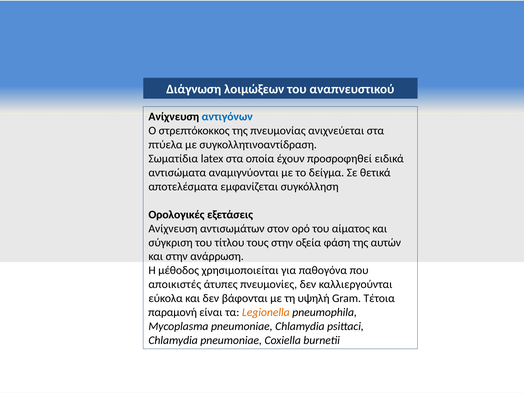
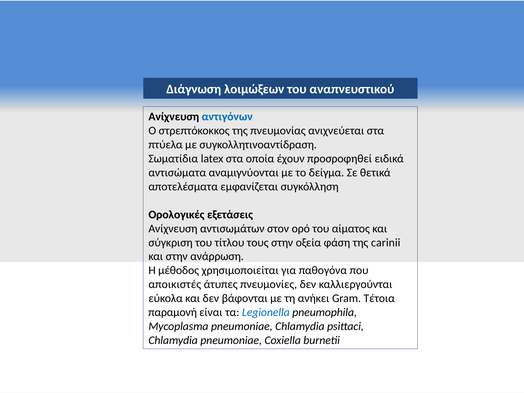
αυτών: αυτών -> carinii (386, 243)
υψηλή: υψηλή -> ανήκει (314, 298)
Legionella colour: orange -> blue (266, 312)
